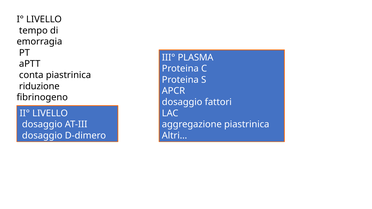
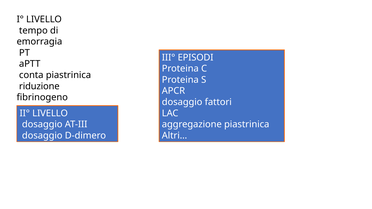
PLASMA: PLASMA -> EPISODI (196, 58)
